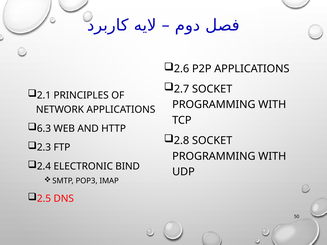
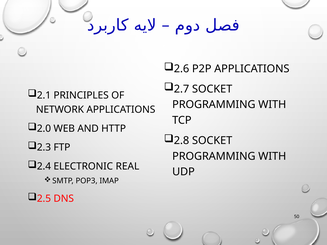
6.3: 6.3 -> 2.0 (44, 129)
BIND: BIND -> REAL (127, 167)
